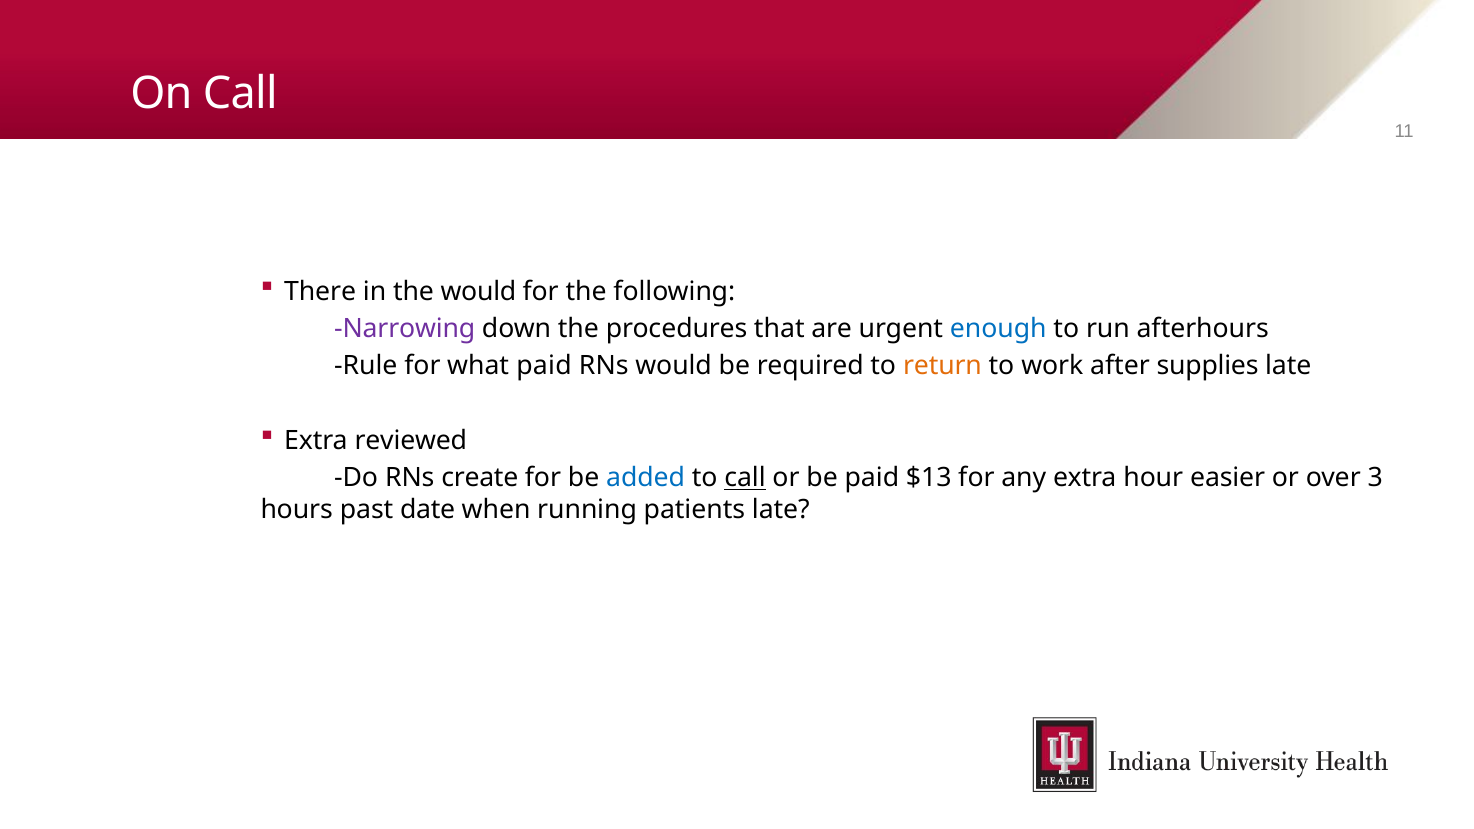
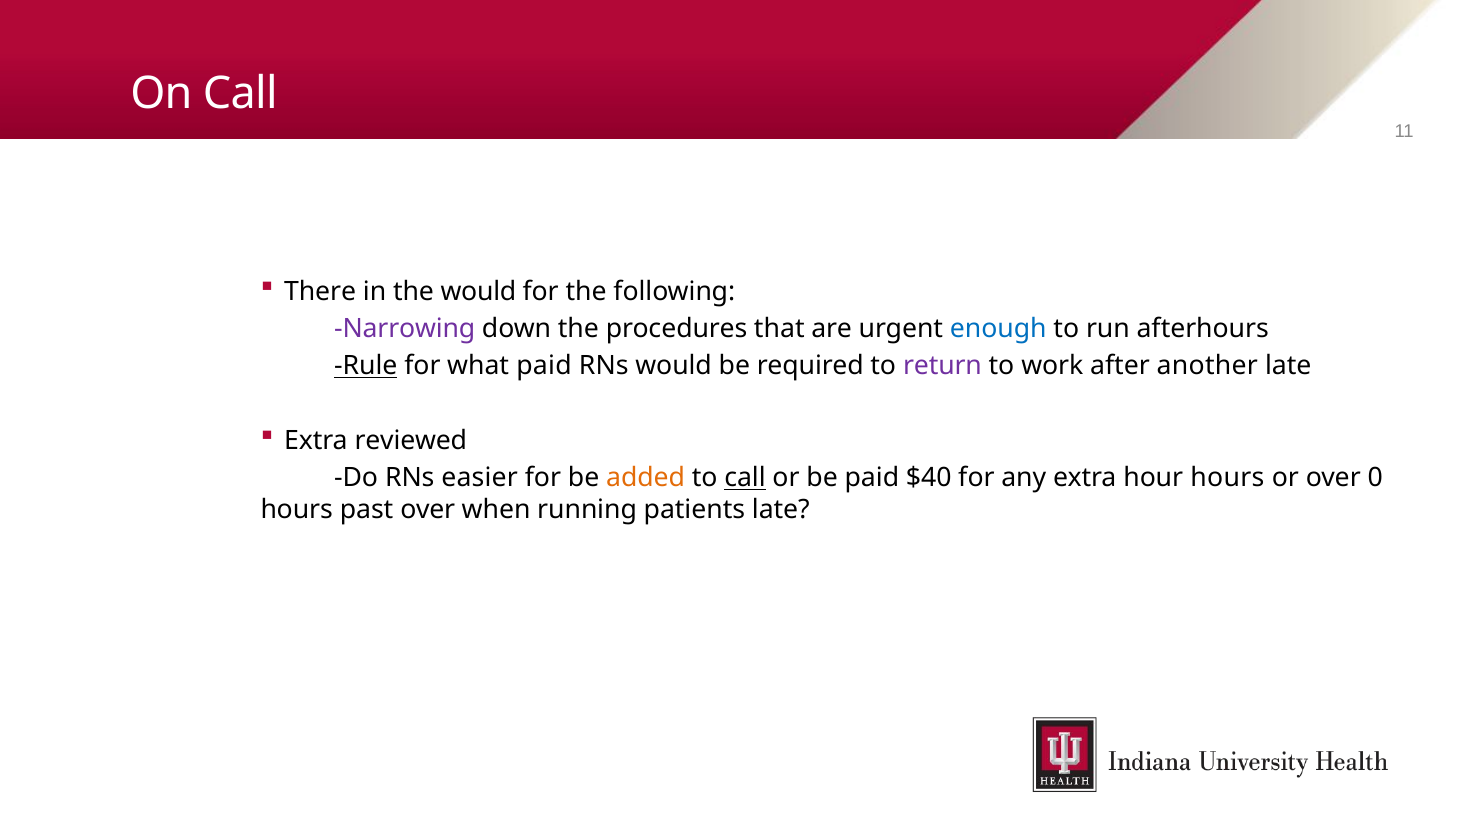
Rule underline: none -> present (366, 366)
return colour: orange -> purple (942, 366)
supplies: supplies -> another (1207, 366)
create: create -> easier (480, 478)
added colour: blue -> orange (646, 478)
$13: $13 -> $40 (929, 478)
hour easier: easier -> hours (1227, 478)
3: 3 -> 0 (1375, 478)
past date: date -> over (428, 510)
